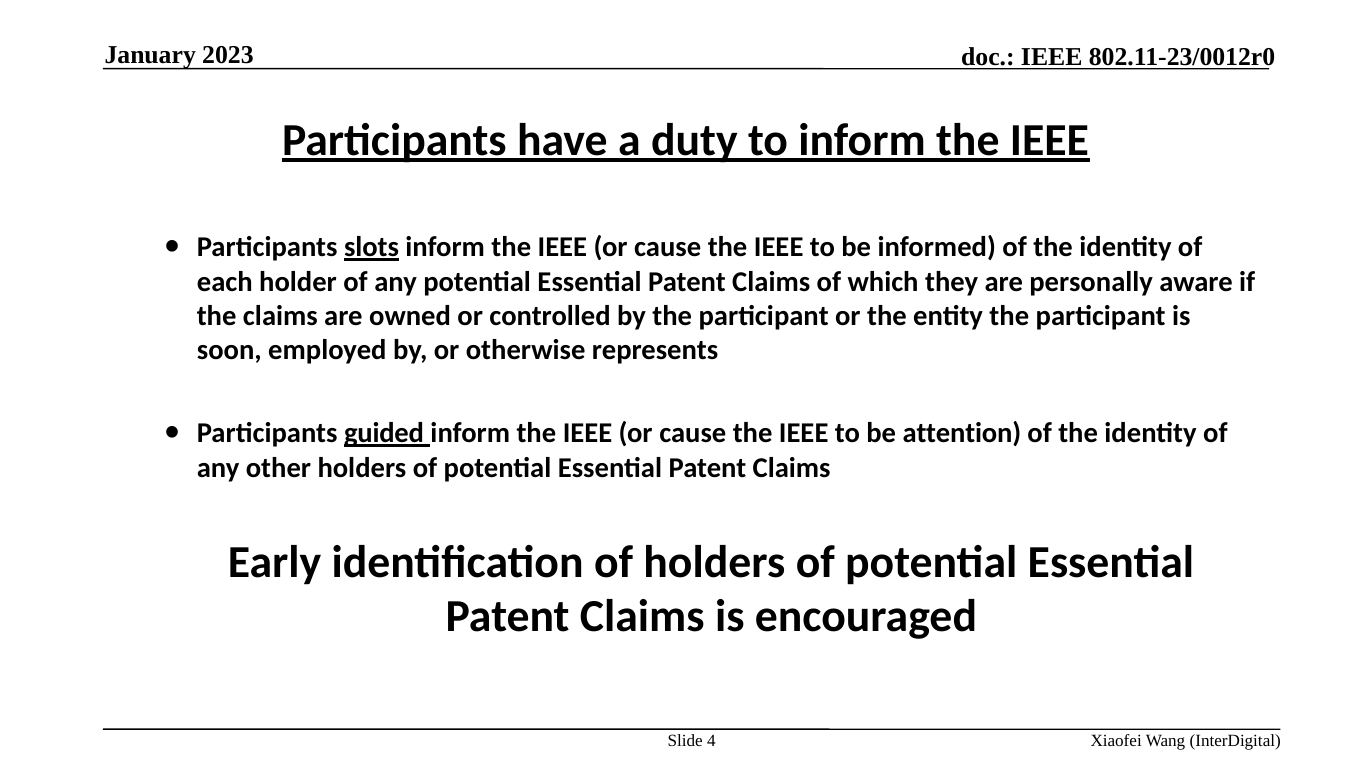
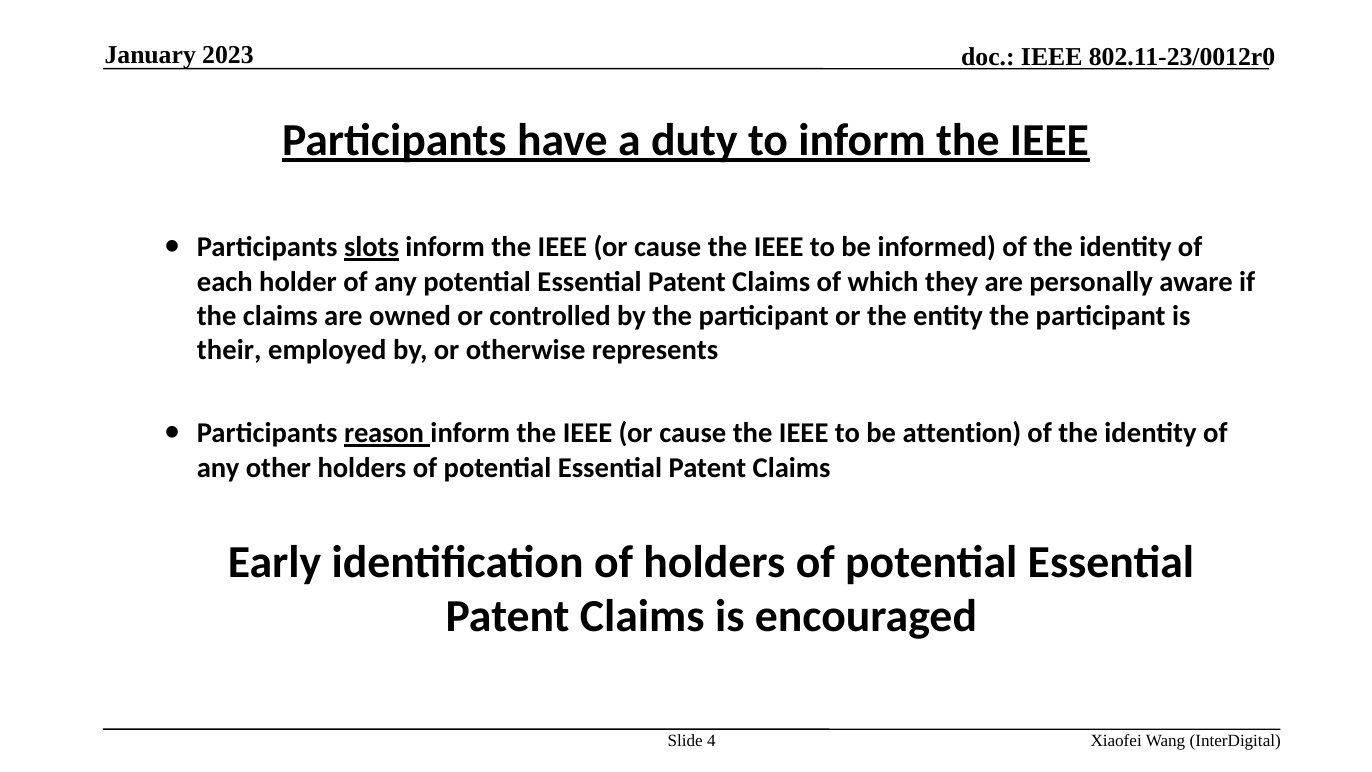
soon: soon -> their (229, 350)
guided: guided -> reason (384, 433)
